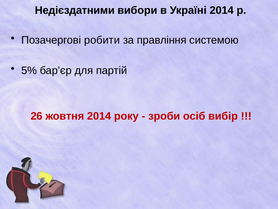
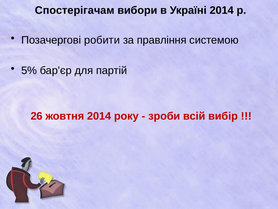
Недієздатними: Недієздатними -> Спостерігачам (75, 10)
осіб: осіб -> всій (194, 116)
